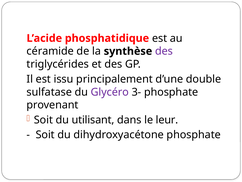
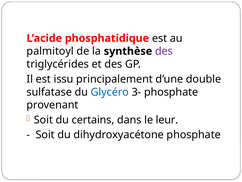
céramide: céramide -> palmitoyl (50, 51)
Glycéro colour: purple -> blue (110, 92)
utilisant: utilisant -> certains (93, 120)
